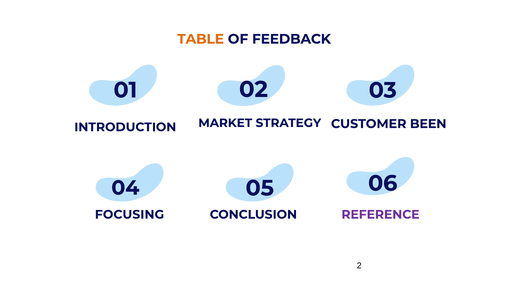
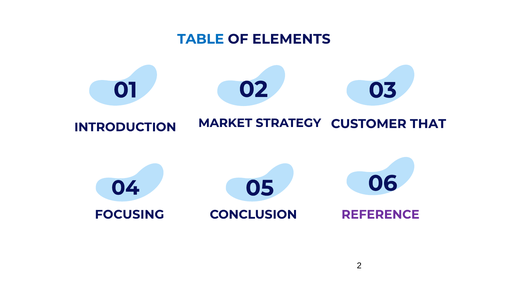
TABLE colour: orange -> blue (201, 39)
FEEDBACK: FEEDBACK -> ELEMENTS (291, 39)
BEEN: BEEN -> THAT (428, 124)
